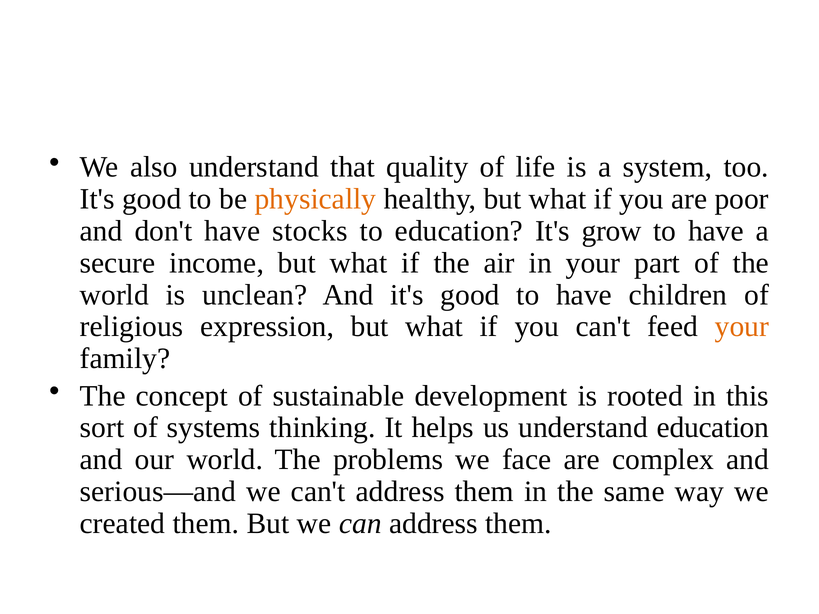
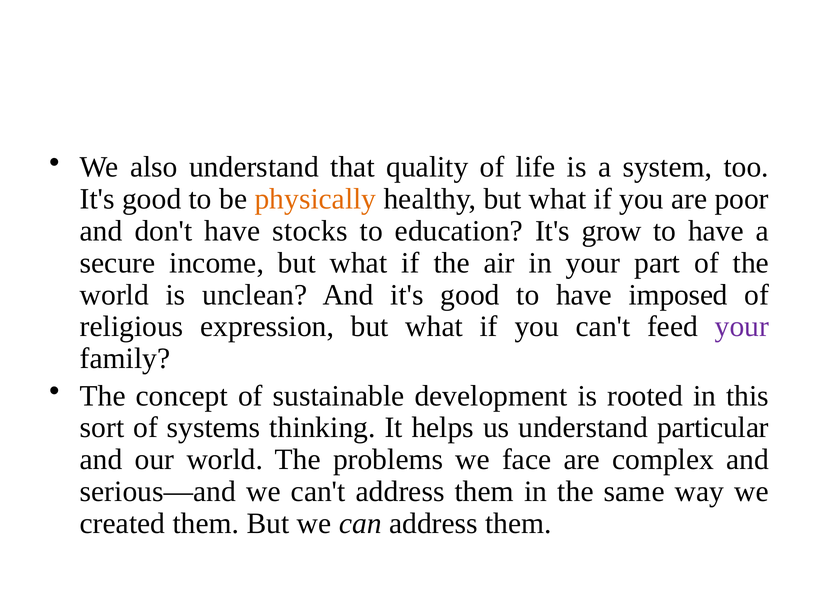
children: children -> imposed (678, 295)
your colour: orange -> purple (742, 327)
understand education: education -> particular (713, 428)
